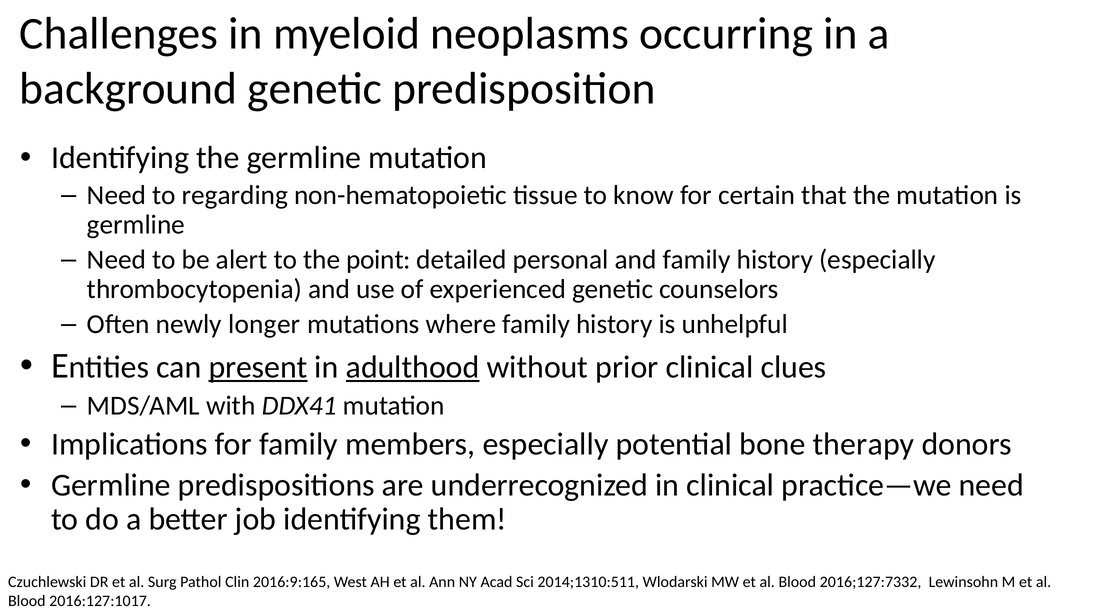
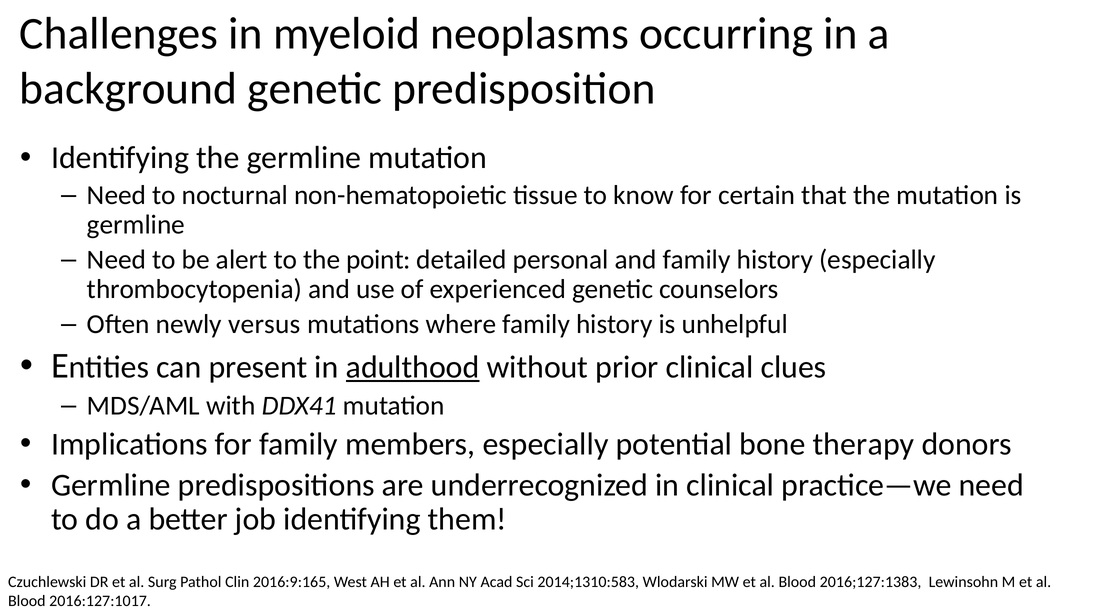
regarding: regarding -> nocturnal (235, 195)
longer: longer -> versus (264, 324)
present underline: present -> none (258, 368)
2014;1310:511: 2014;1310:511 -> 2014;1310:583 (588, 582)
2016;127:7332: 2016;127:7332 -> 2016;127:1383 (871, 582)
